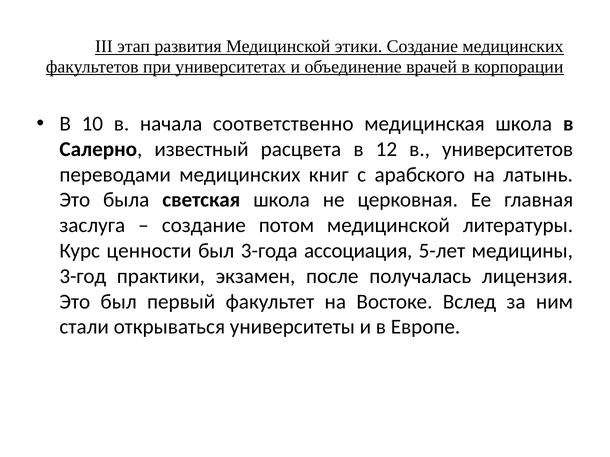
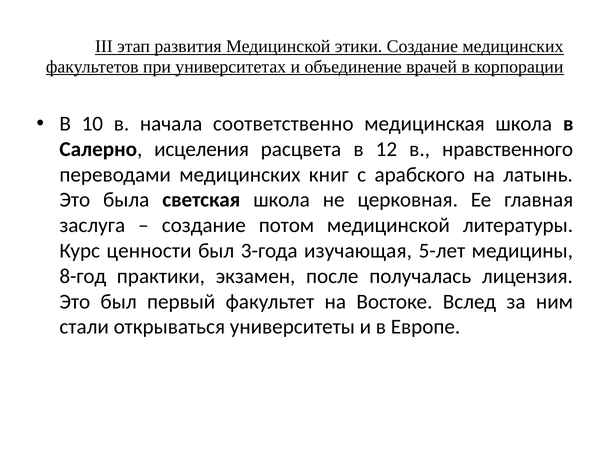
известный: известный -> исцеления (202, 149)
университетов: университетов -> нравственного (508, 149)
ассоциация: ассоциация -> изучающая (358, 251)
3-год: 3-год -> 8-год (83, 276)
